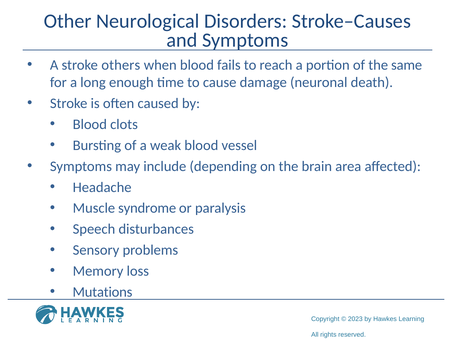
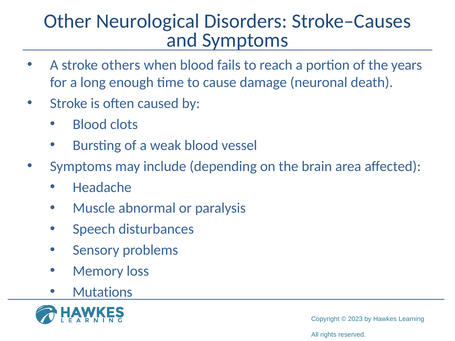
same: same -> years (407, 65)
syndrome: syndrome -> abnormal (147, 208)
